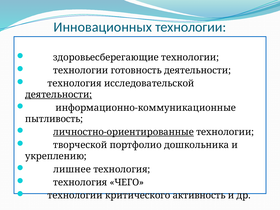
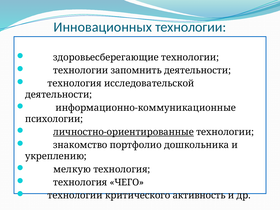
готовность: готовность -> запомнить (136, 70)
деятельности underline: present -> none (59, 95)
пытливость: пытливость -> психологии (54, 119)
творческой: творческой -> знакомство (80, 145)
лишнее: лишнее -> мелкую (72, 169)
